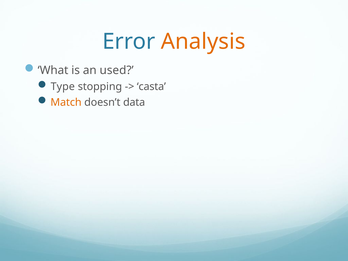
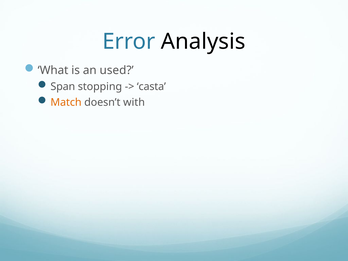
Analysis colour: orange -> black (203, 41)
Type: Type -> Span (63, 87)
data: data -> with (134, 102)
